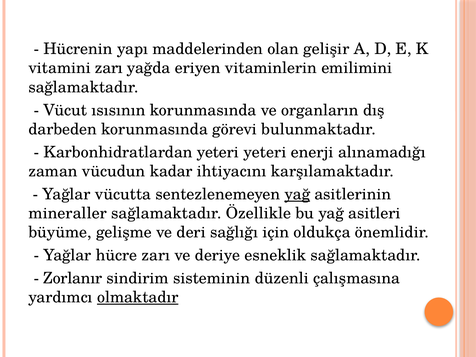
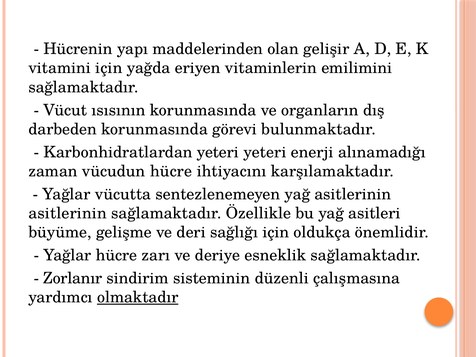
vitamini zarı: zarı -> için (109, 68)
vücudun kadar: kadar -> hücre (171, 171)
yağ underline: present -> none (297, 194)
mineraller: mineraller -> asitlerinin (68, 213)
